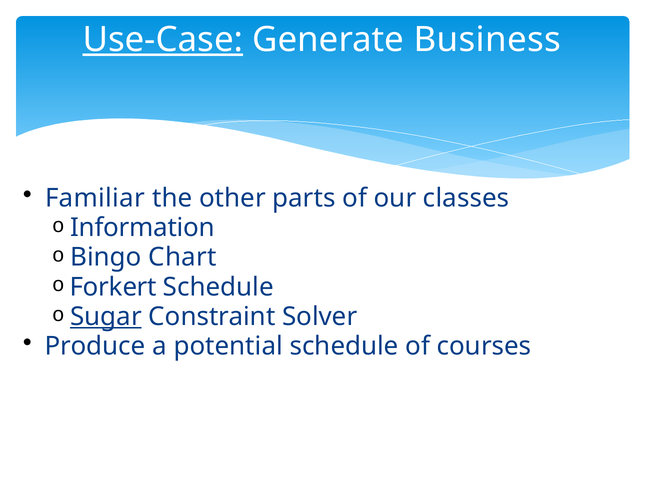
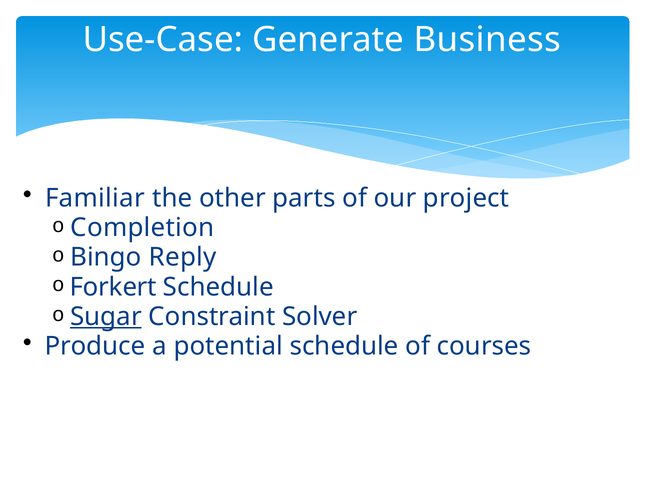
Use-Case underline: present -> none (163, 40)
classes: classes -> project (466, 198)
Information: Information -> Completion (142, 228)
Chart: Chart -> Reply (183, 257)
